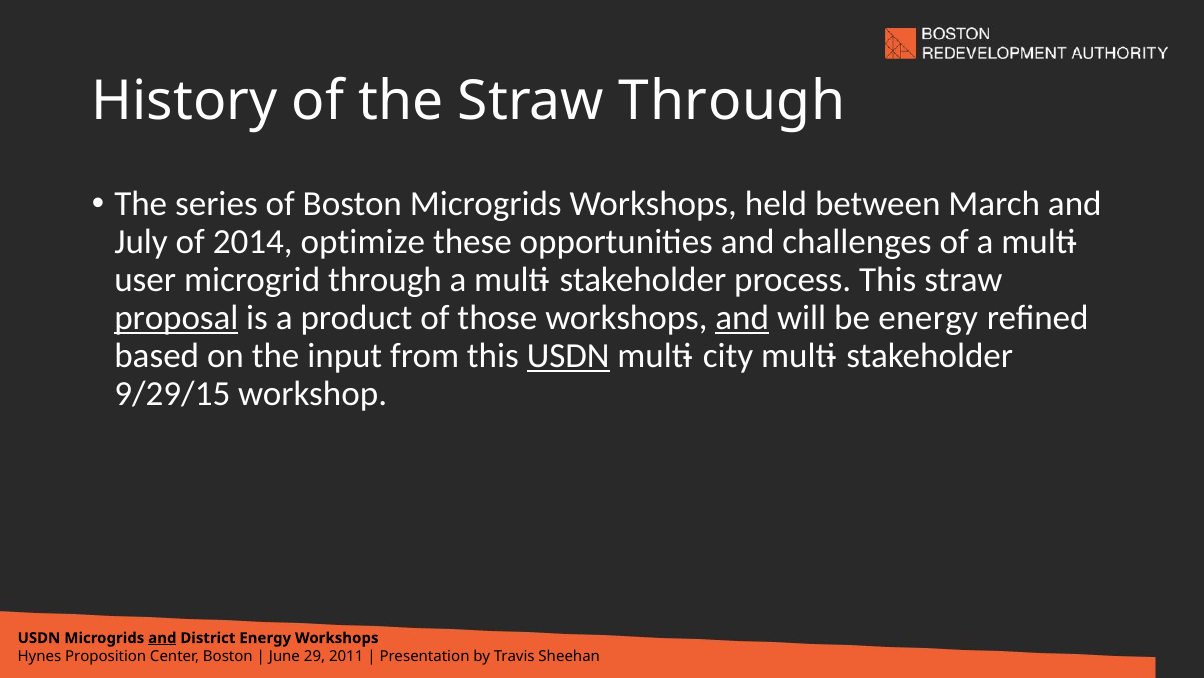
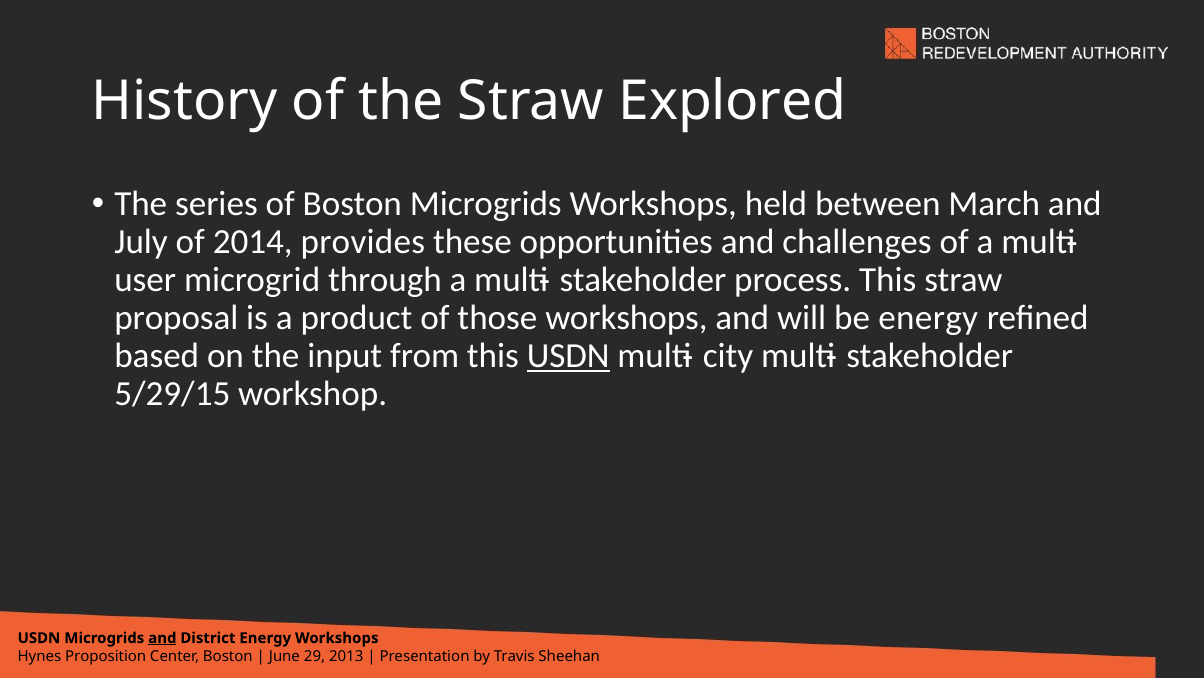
Straw Through: Through -> Explored (732, 101)
optimize: optimize -> provides (363, 241)
proposal underline: present -> none (176, 317)
and underline: present -> none (742, 317)
9/29/15: 9/29/15 -> 5/29/15 (172, 393)
2011: 2011 -> 2013 (346, 655)
